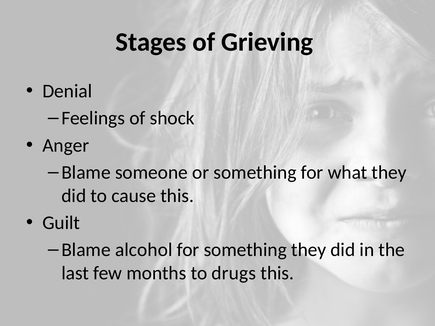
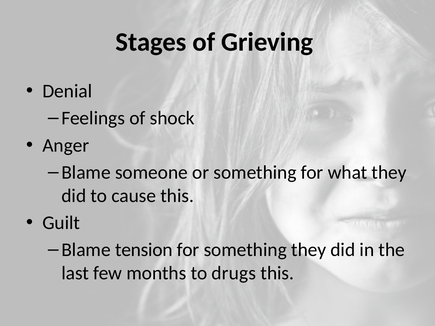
alcohol: alcohol -> tension (144, 250)
